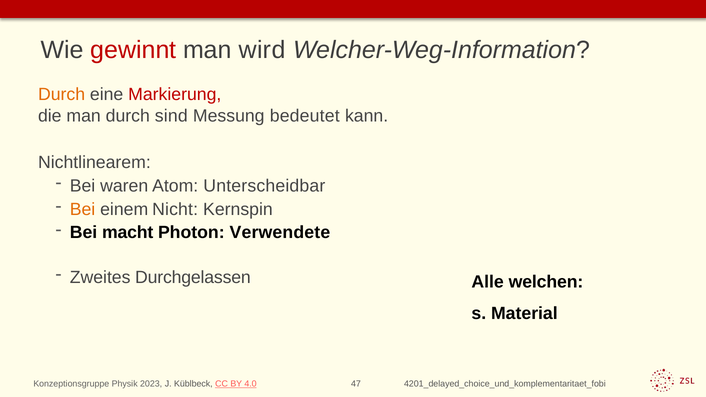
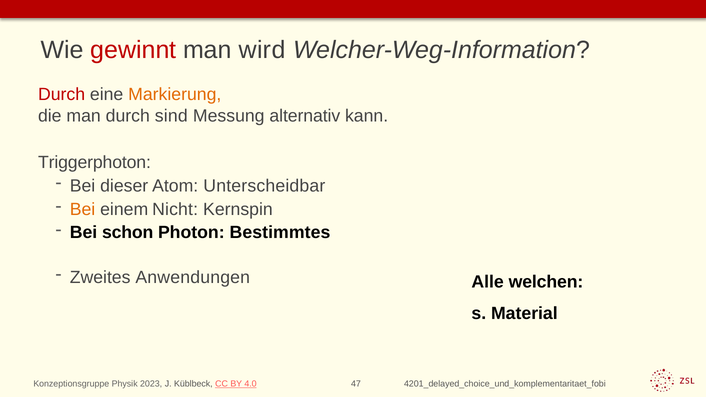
Durch colour: orange -> red (62, 95)
Markierung colour: red -> orange (175, 95)
bedeutet: bedeutet -> alternativ (305, 116)
Nichtlinearem: Nichtlinearem -> Triggerphoton (94, 163)
waren: waren -> dieser (124, 186)
macht: macht -> schon (128, 233)
Verwendete: Verwendete -> Bestimmtes (280, 233)
Durchgelassen: Durchgelassen -> Anwendungen (193, 277)
